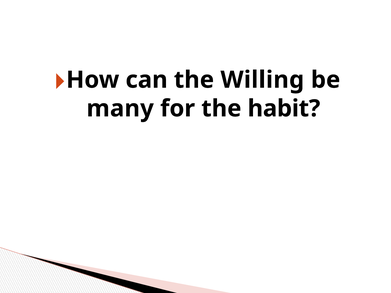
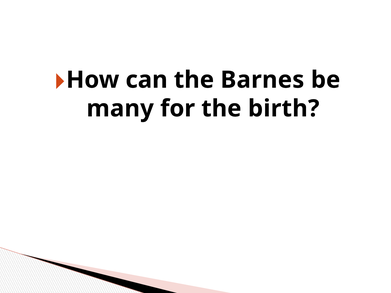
Willing: Willing -> Barnes (262, 80)
habit: habit -> birth (284, 109)
